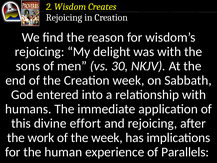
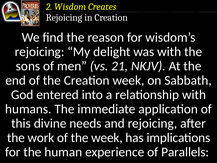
30: 30 -> 21 (120, 66)
effort: effort -> needs (85, 123)
